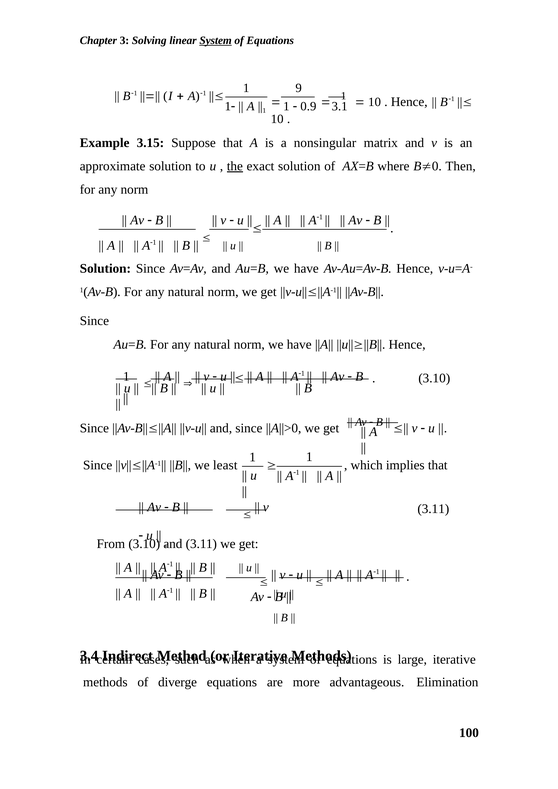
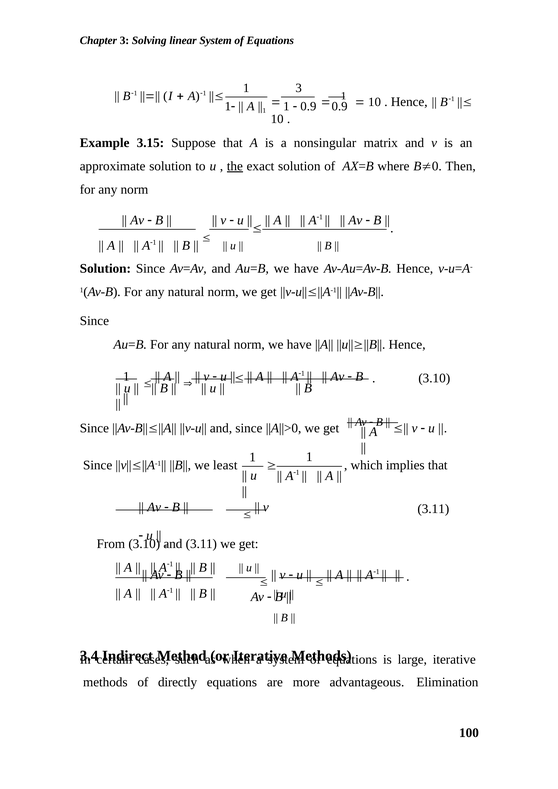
System underline: present -> none (216, 40)
1 9: 9 -> 3 (299, 88)
0.9 3.1: 3.1 -> 0.9 (340, 106)
diverge: diverge -> directly (178, 683)
